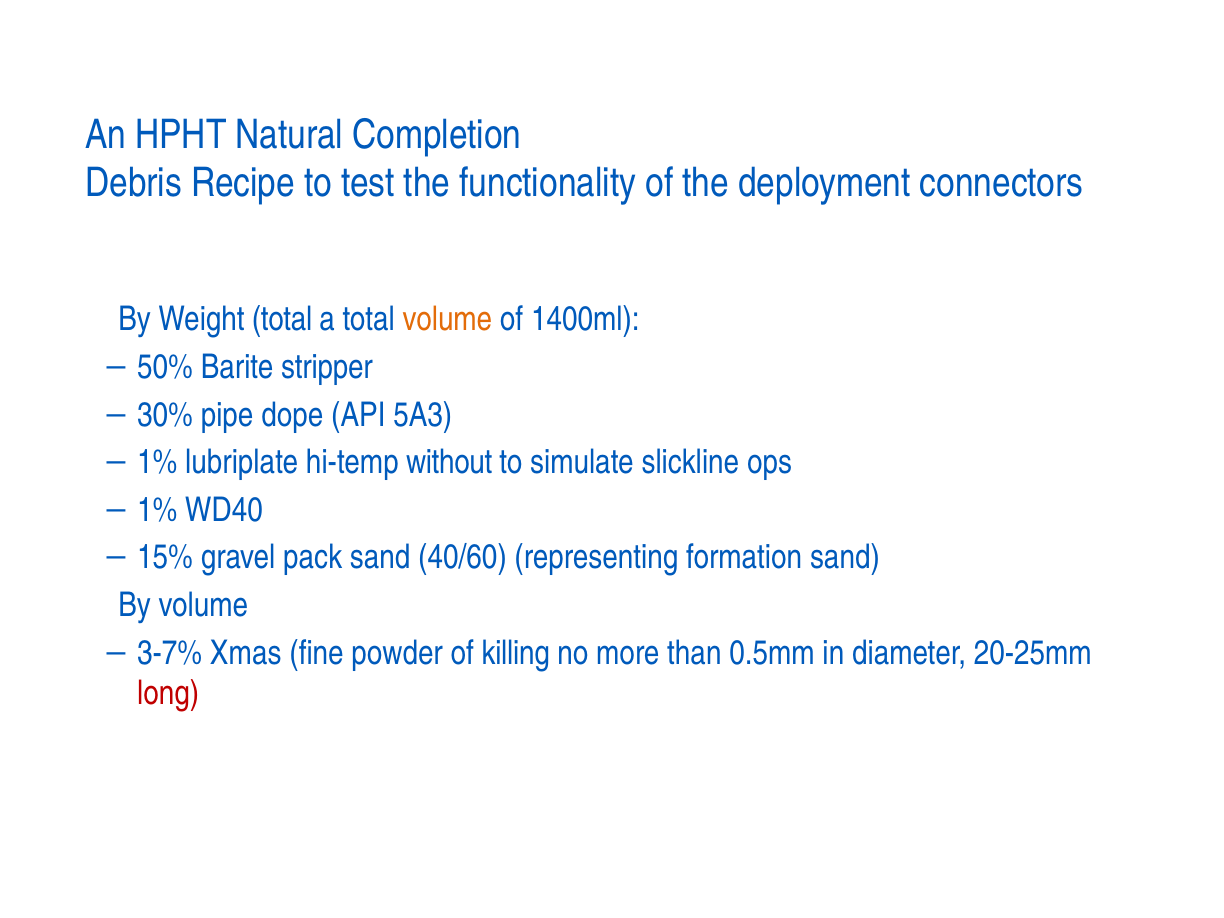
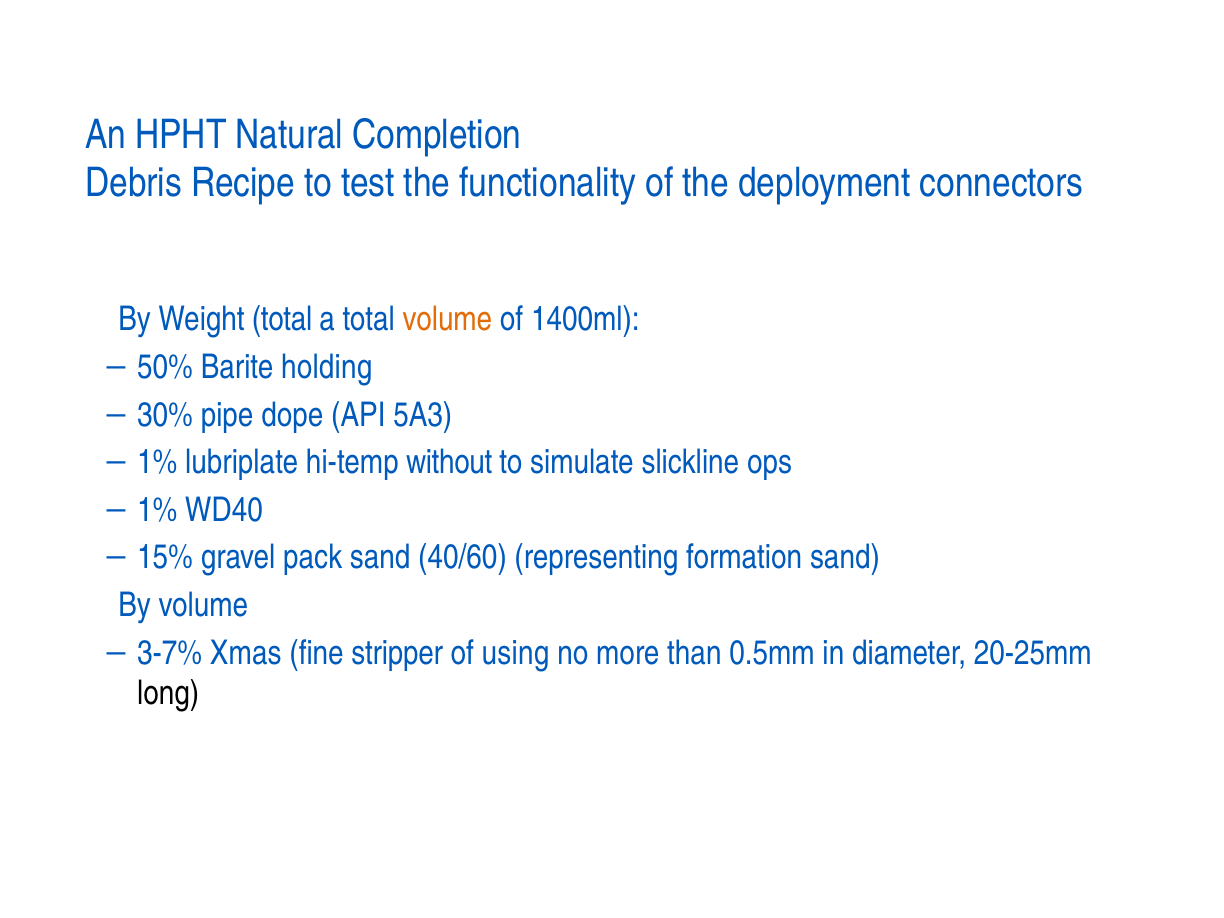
stripper: stripper -> holding (327, 367)
powder: powder -> stripper (397, 653)
killing: killing -> using (515, 653)
long colour: red -> black (168, 694)
